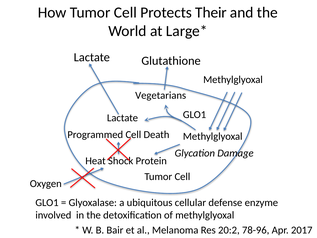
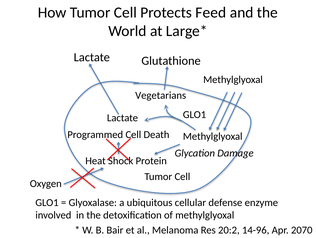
Their: Their -> Feed (211, 13)
78-96: 78-96 -> 14-96 (256, 230)
2017: 2017 -> 2070 (302, 230)
